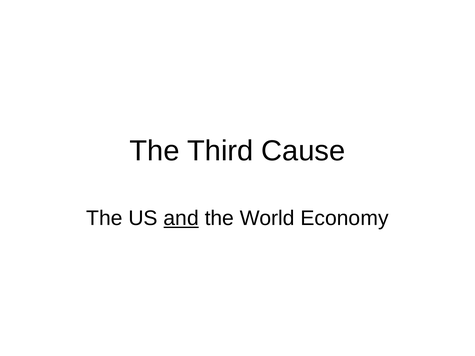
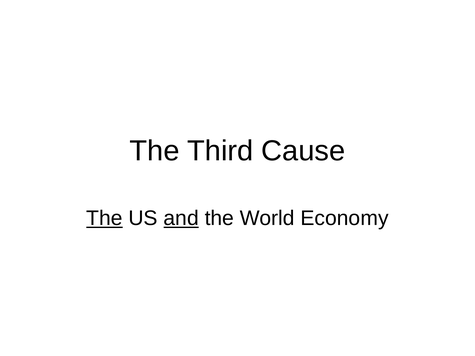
The underline: none -> present (104, 218)
